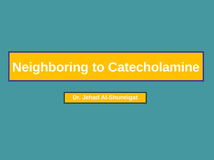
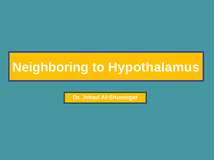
Catecholamine: Catecholamine -> Hypothalamus (154, 68)
